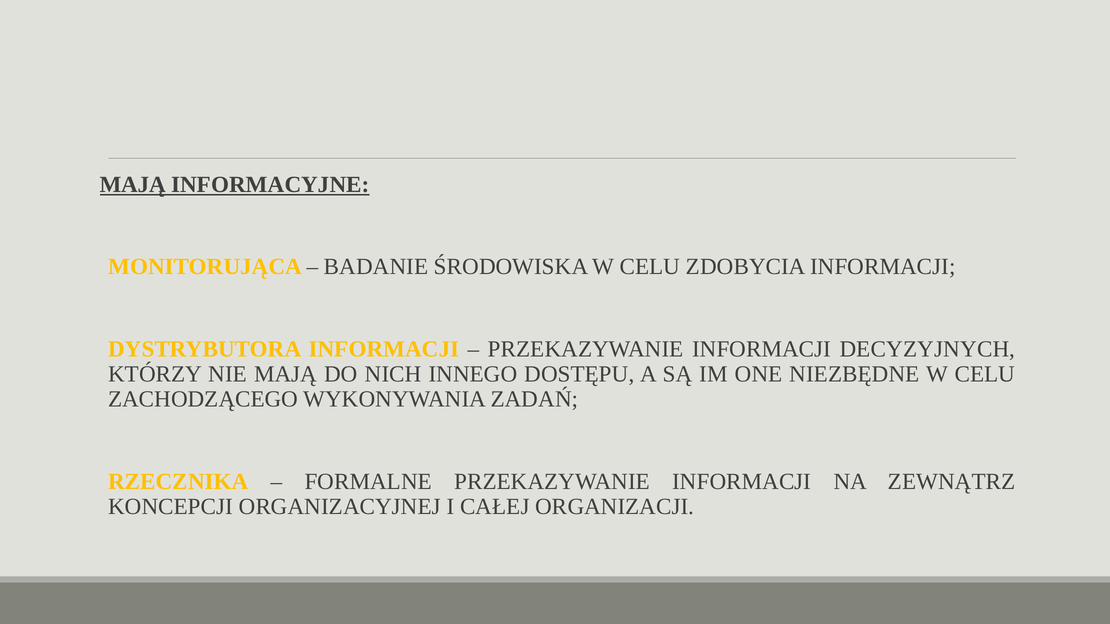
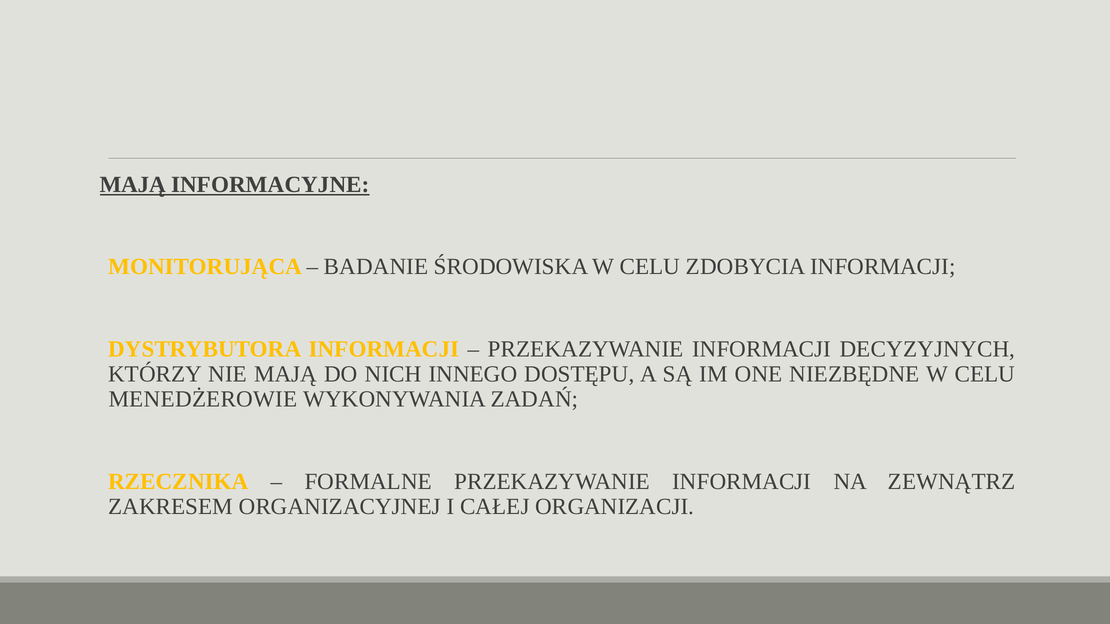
ZACHODZĄCEGO: ZACHODZĄCEGO -> MENEDŻEROWIE (203, 399)
KONCEPCJI: KONCEPCJI -> ZAKRESEM (171, 507)
